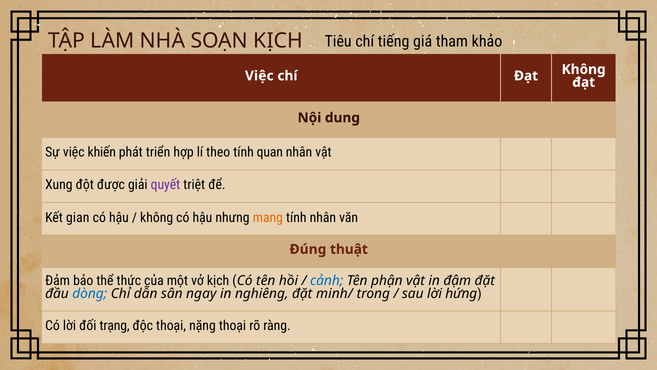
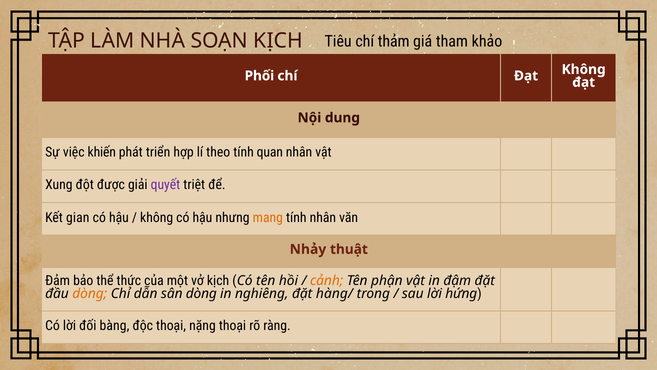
tiếng: tiếng -> thảm (394, 41)
Việc: Việc -> Phối (259, 76)
Đúng: Đúng -> Nhảy (308, 249)
cảnh colour: blue -> orange (327, 280)
dòng colour: blue -> orange (90, 293)
sân ngay: ngay -> dòng (201, 293)
minh/: minh/ -> hàng/ (334, 293)
trạng: trạng -> bàng (114, 325)
